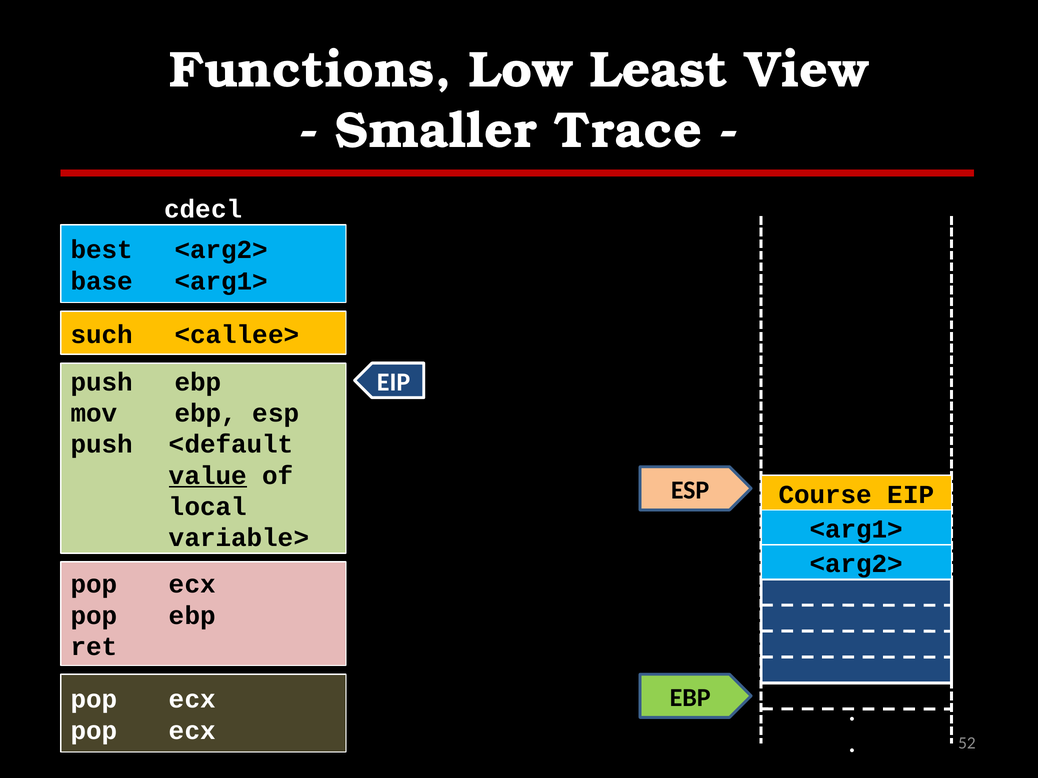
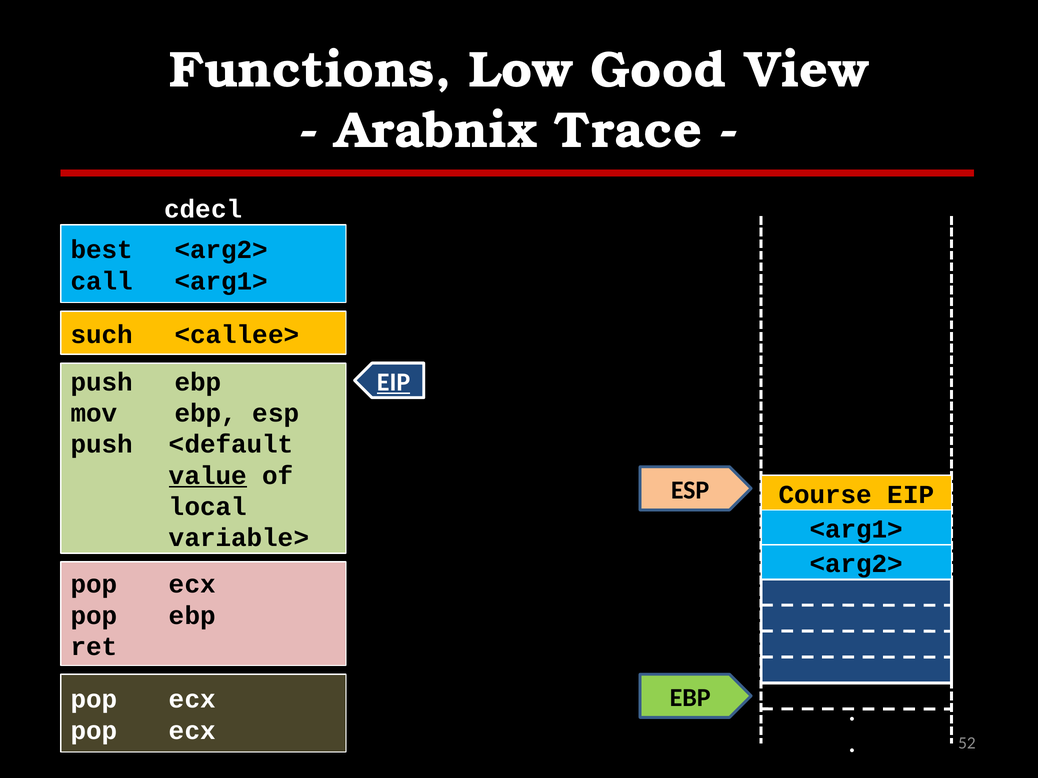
Least: Least -> Good (658, 70)
Smaller: Smaller -> Arabnix (436, 131)
base: base -> call (102, 281)
EIP underline: none -> present (394, 382)
